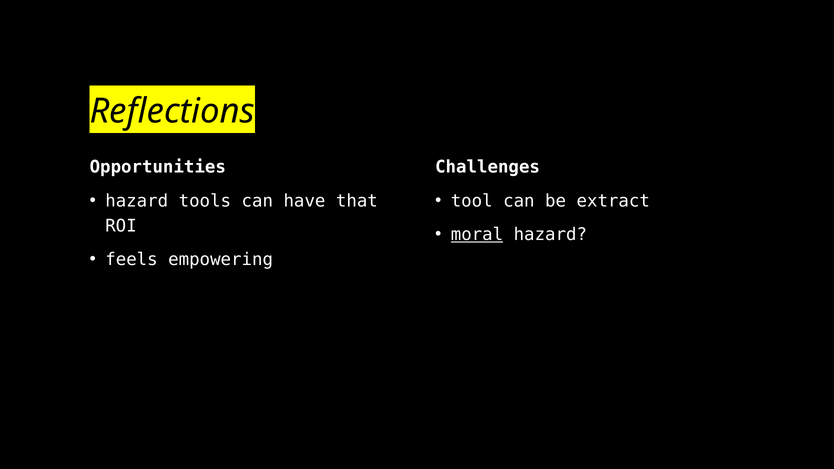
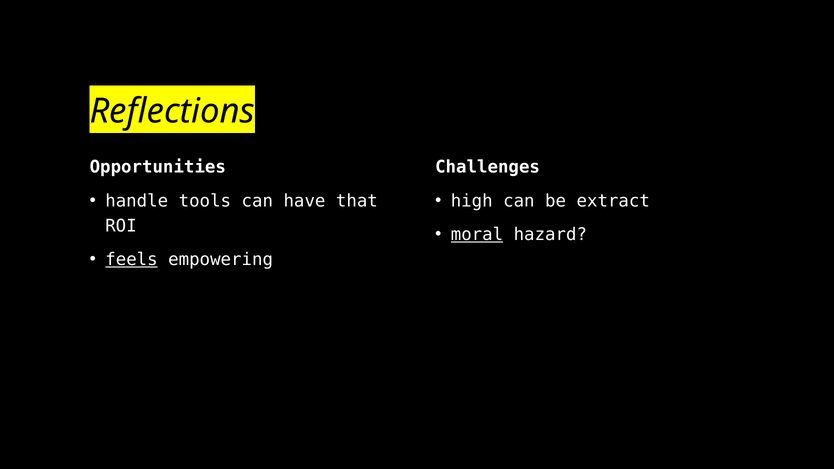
hazard: hazard -> handle (137, 201)
tool: tool -> high (472, 201)
feels underline: none -> present (131, 260)
